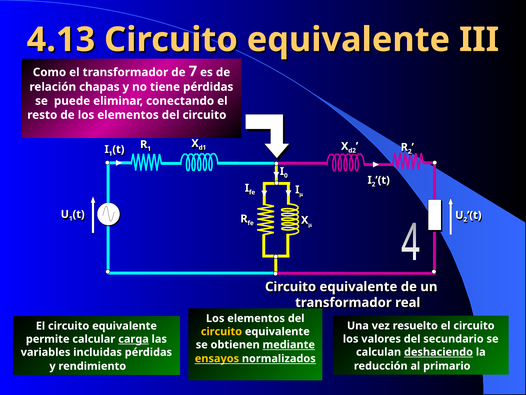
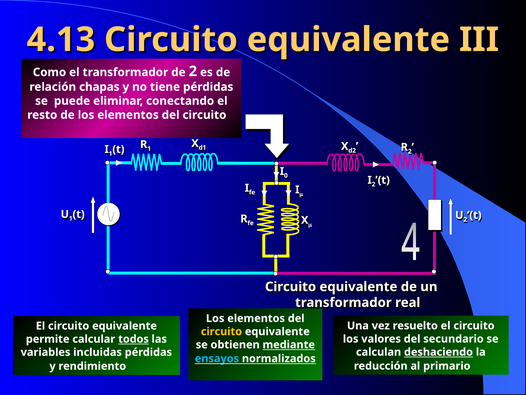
de 7: 7 -> 2 (193, 71)
carga: carga -> todos (134, 339)
ensayos colour: yellow -> light blue (217, 358)
